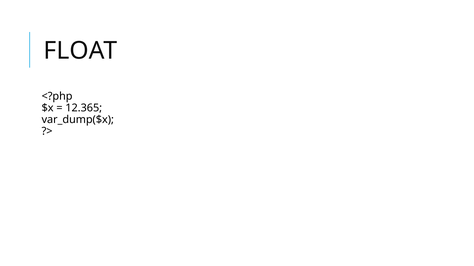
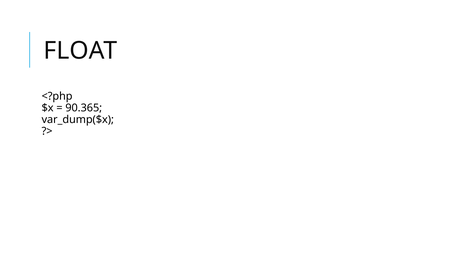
12.365: 12.365 -> 90.365 (84, 108)
